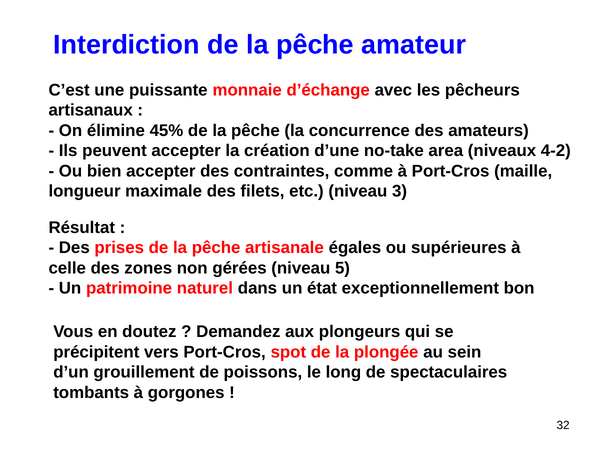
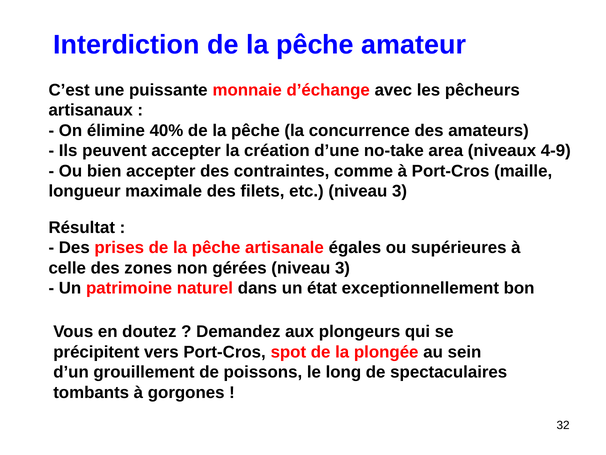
45%: 45% -> 40% (166, 130)
4-2: 4-2 -> 4-9 (556, 151)
gérées niveau 5: 5 -> 3 (343, 268)
